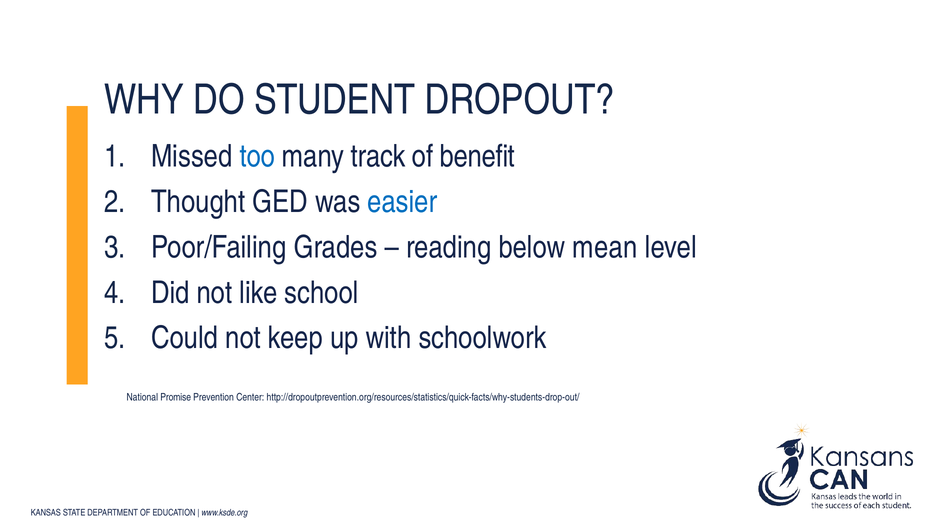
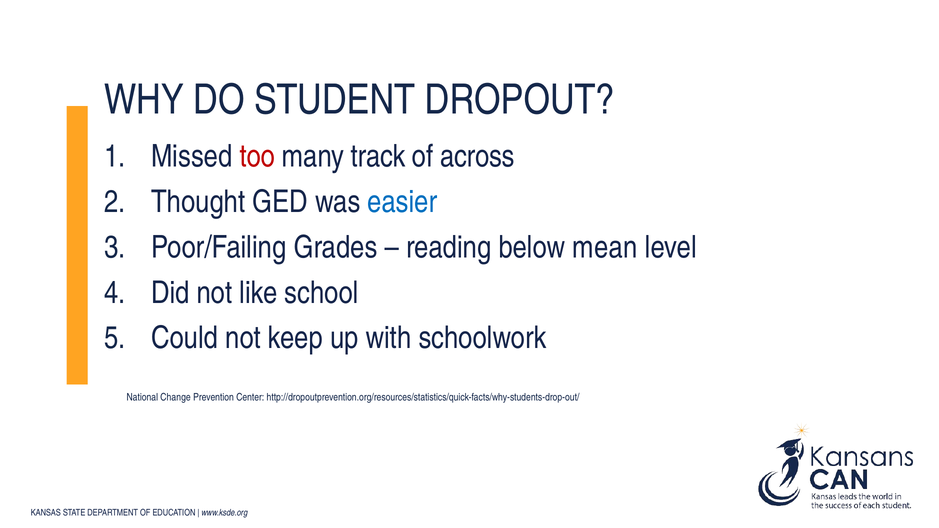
too colour: blue -> red (257, 157)
benefit: benefit -> across (477, 157)
Promise: Promise -> Change (176, 398)
